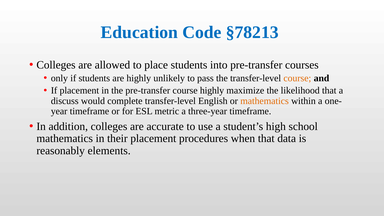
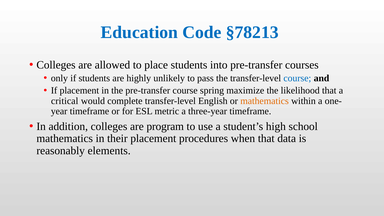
course colour: orange -> blue (297, 78)
course highly: highly -> spring (212, 90)
discuss: discuss -> critical (65, 101)
accurate: accurate -> program (165, 126)
